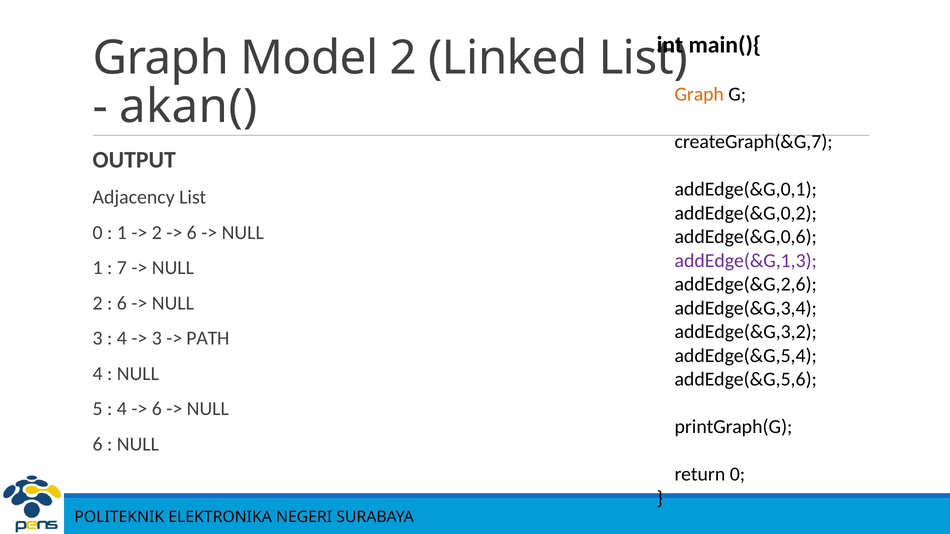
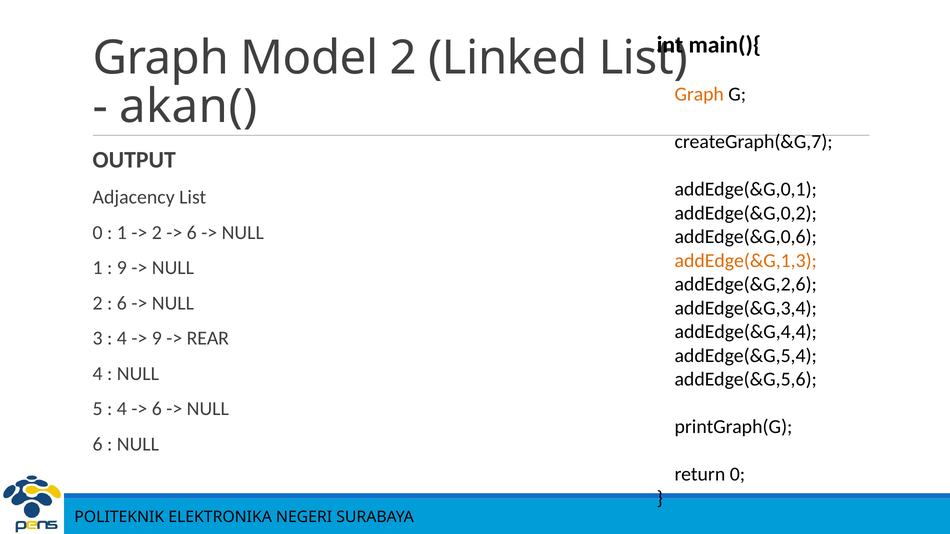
addEdge(&G,1,3 colour: purple -> orange (746, 261)
7: 7 -> 9 (122, 268)
addEdge(&G,3,2: addEdge(&G,3,2 -> addEdge(&G,4,4 (746, 332)
3: 3 -> 9 (157, 339)
PATH: PATH -> REAR (208, 339)
